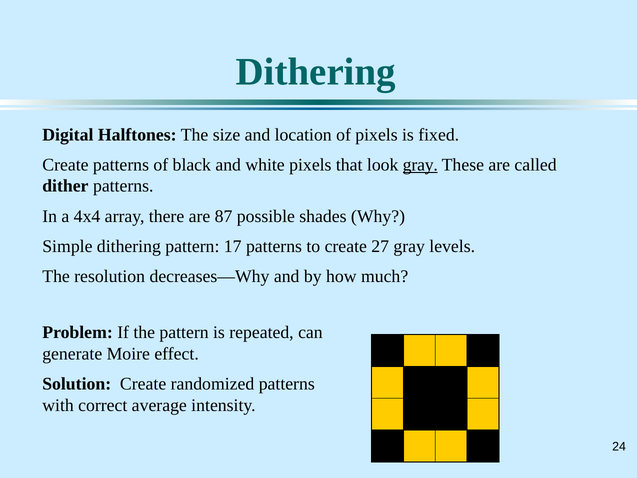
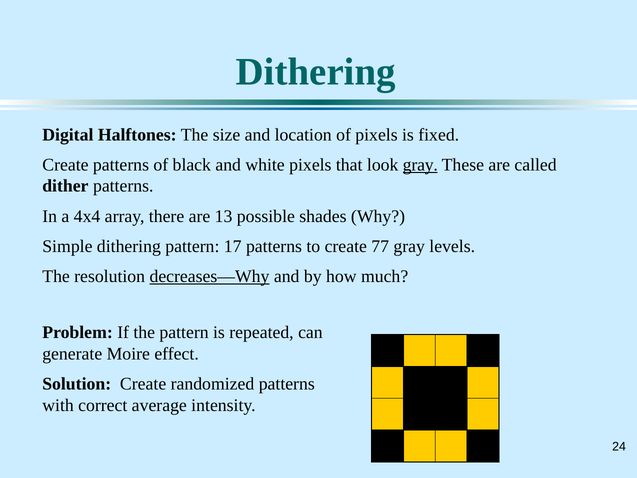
87: 87 -> 13 (224, 216)
27: 27 -> 77 (380, 246)
decreases—Why underline: none -> present (209, 276)
